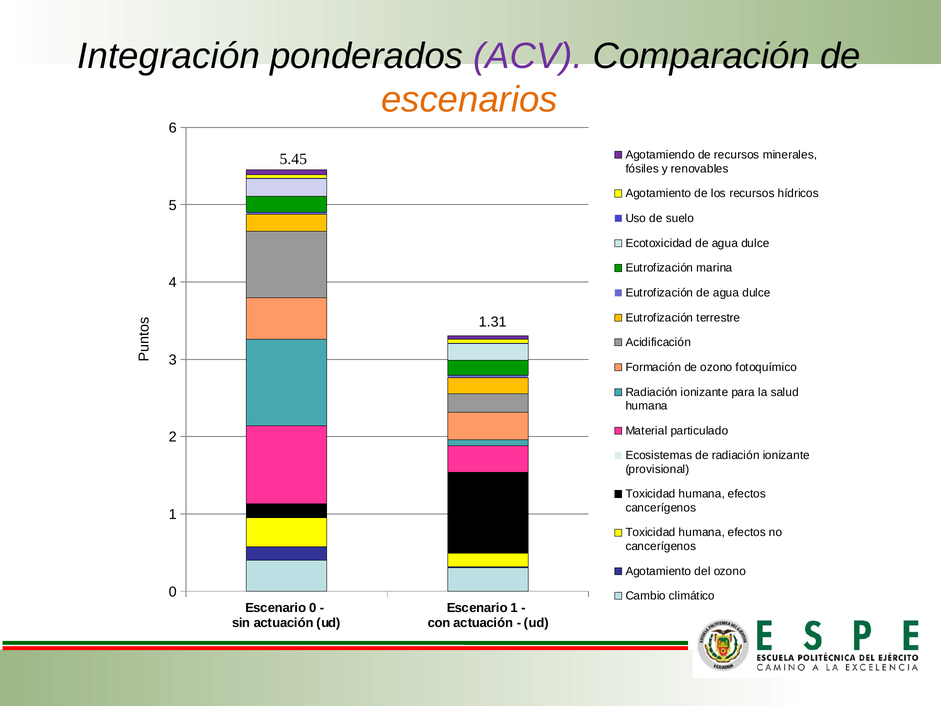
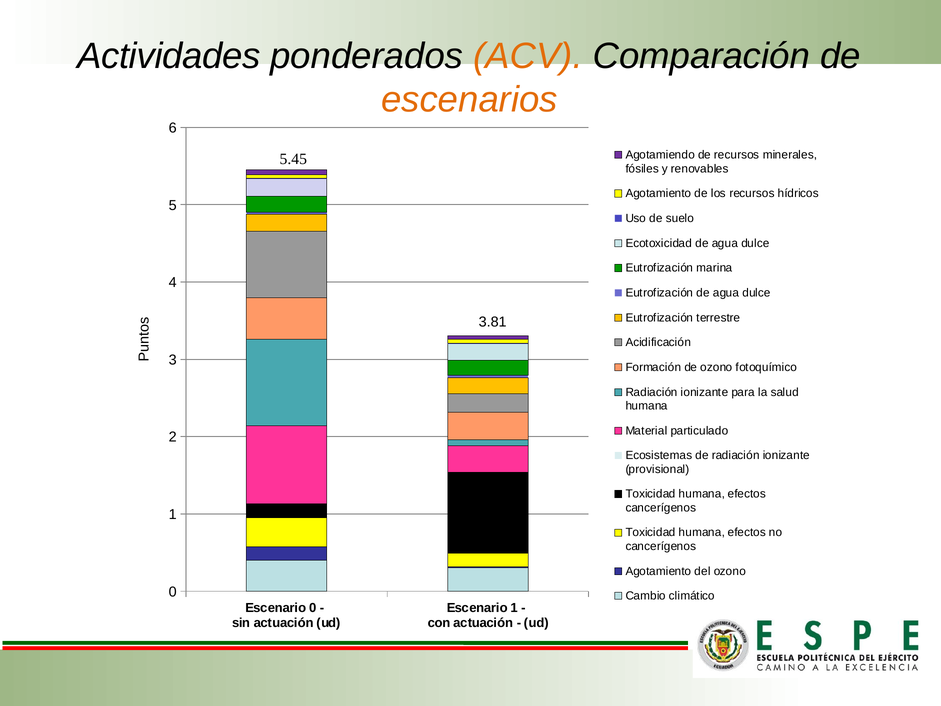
Integración: Integración -> Actividades (169, 56)
ACV colour: purple -> orange (528, 56)
1.31: 1.31 -> 3.81 (493, 322)
